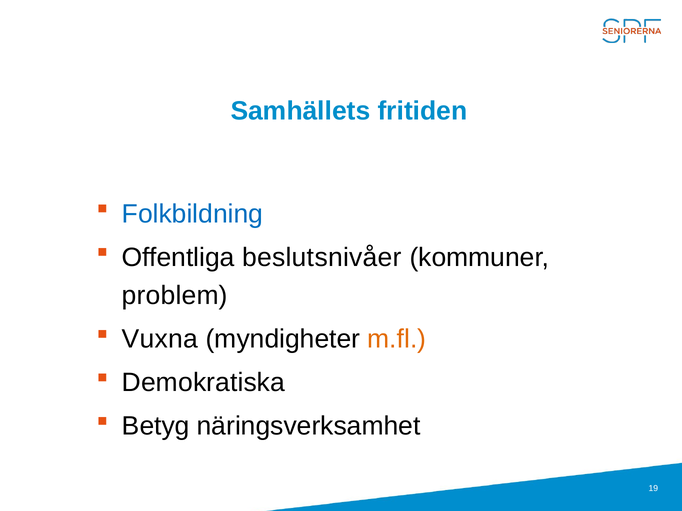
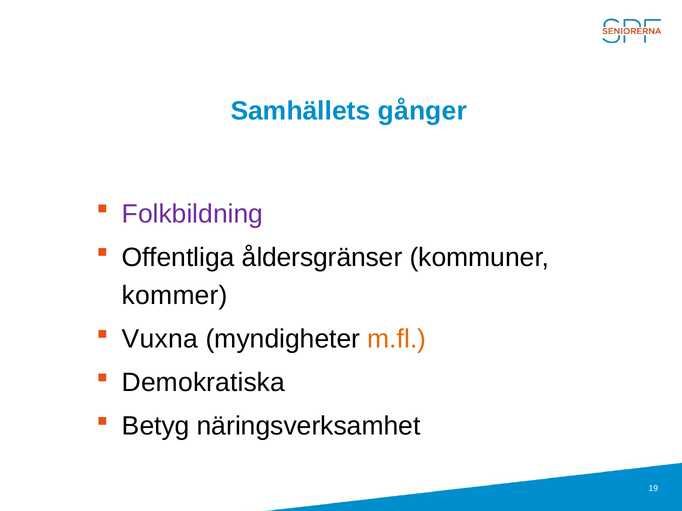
fritiden: fritiden -> gånger (422, 111)
Folkbildning colour: blue -> purple (193, 214)
beslutsnivåer: beslutsnivåer -> åldersgränser (322, 258)
problem: problem -> kommer (175, 296)
